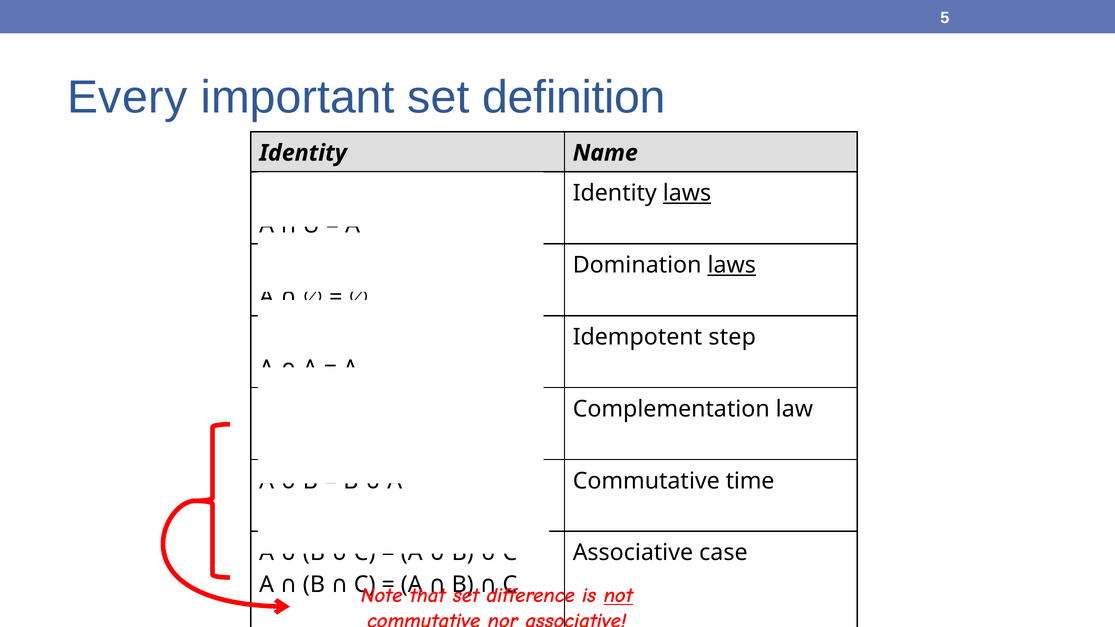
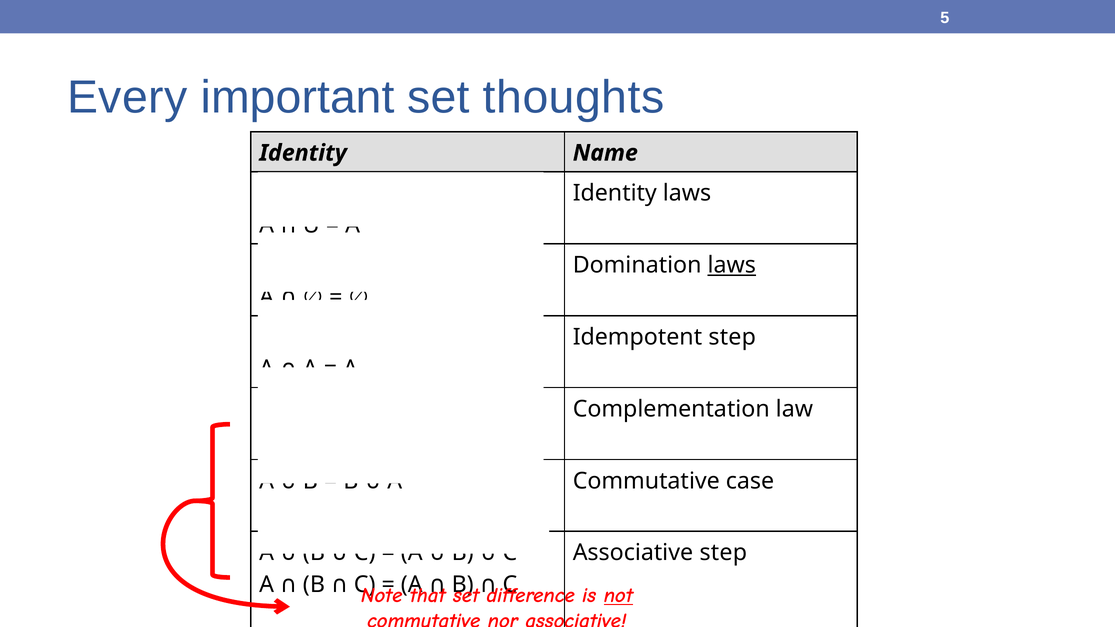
definition: definition -> thoughts (574, 97)
laws underline: present -> none (687, 193)
time: time -> case (750, 481)
Associative case: case -> step (723, 553)
